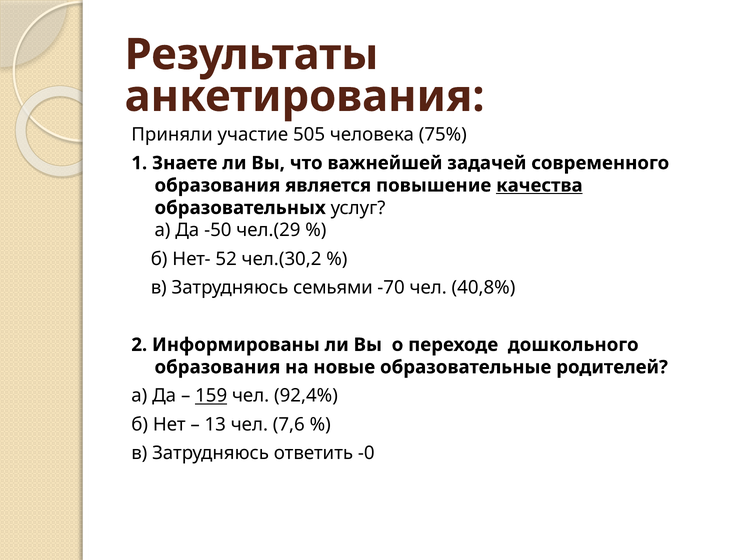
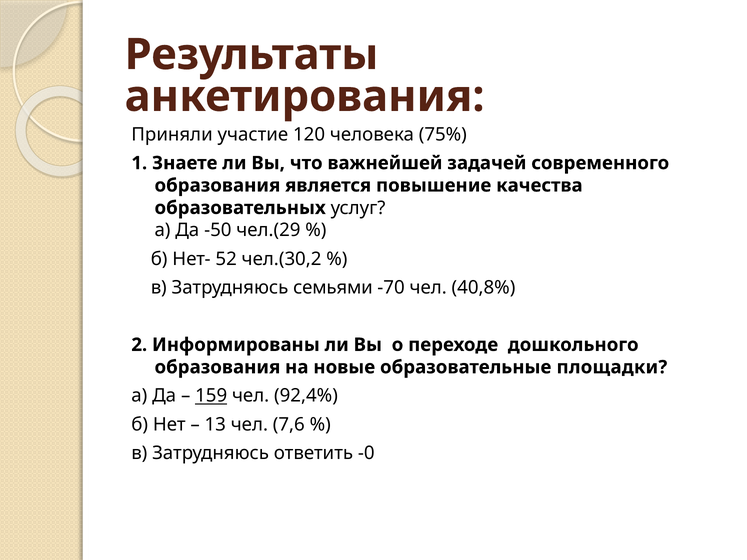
505: 505 -> 120 (309, 134)
качества underline: present -> none (539, 186)
родителей: родителей -> площадки (612, 367)
